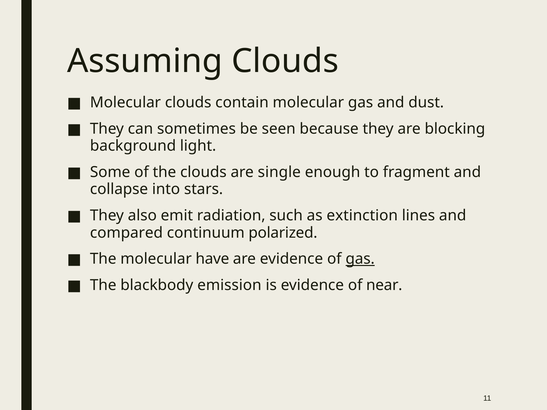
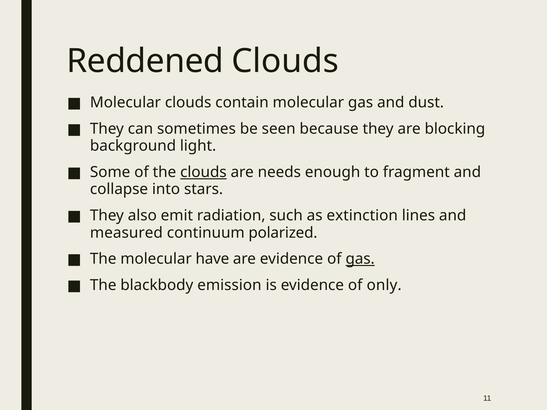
Assuming: Assuming -> Reddened (145, 61)
clouds underline: none -> present (203, 172)
single: single -> needs (279, 172)
compared: compared -> measured (126, 233)
near: near -> only (384, 285)
